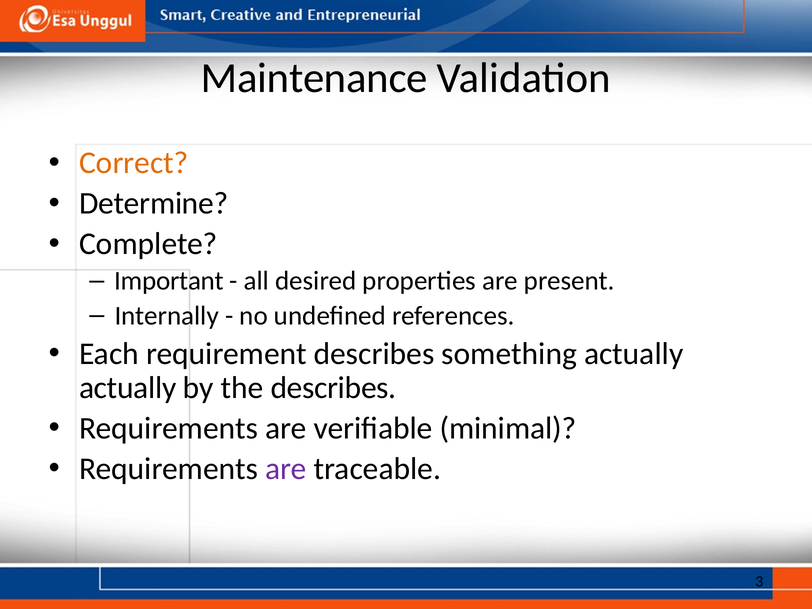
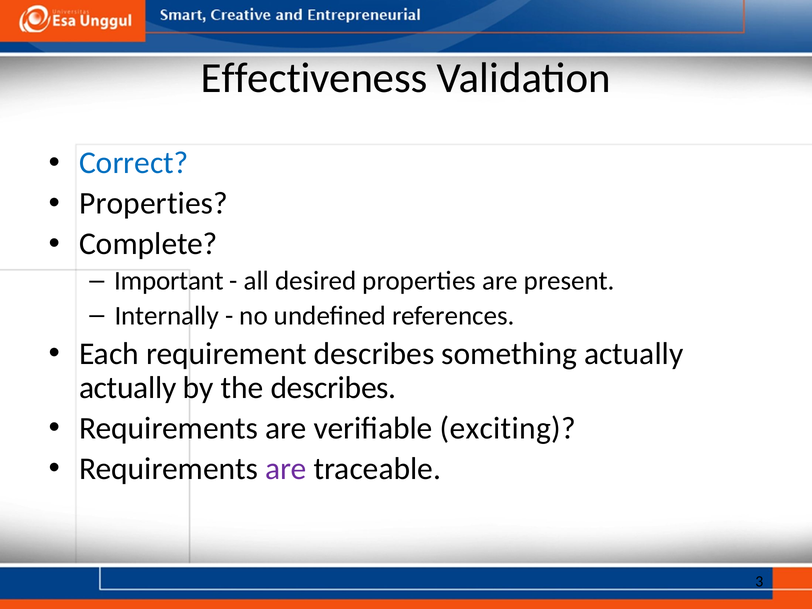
Maintenance: Maintenance -> Effectiveness (314, 78)
Correct colour: orange -> blue (134, 163)
Determine: Determine -> Properties (154, 203)
minimal: minimal -> exciting (508, 428)
